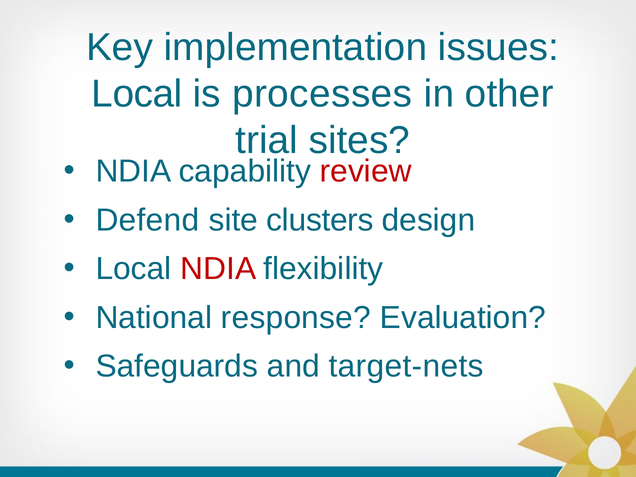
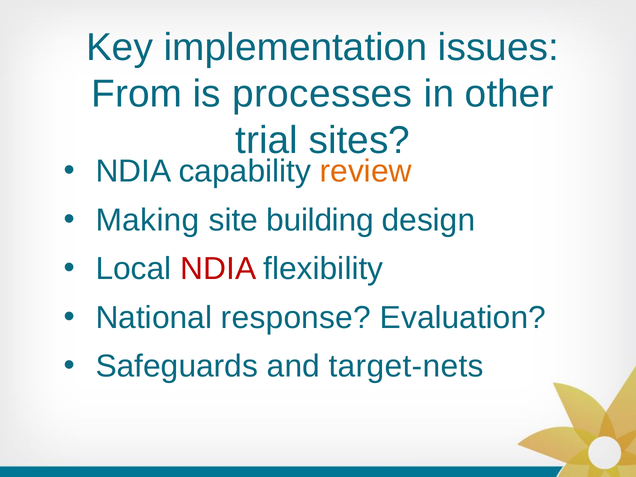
Local: Local -> From (137, 94)
review colour: red -> orange (366, 171)
Defend: Defend -> Making (148, 220)
clusters: clusters -> building (320, 220)
